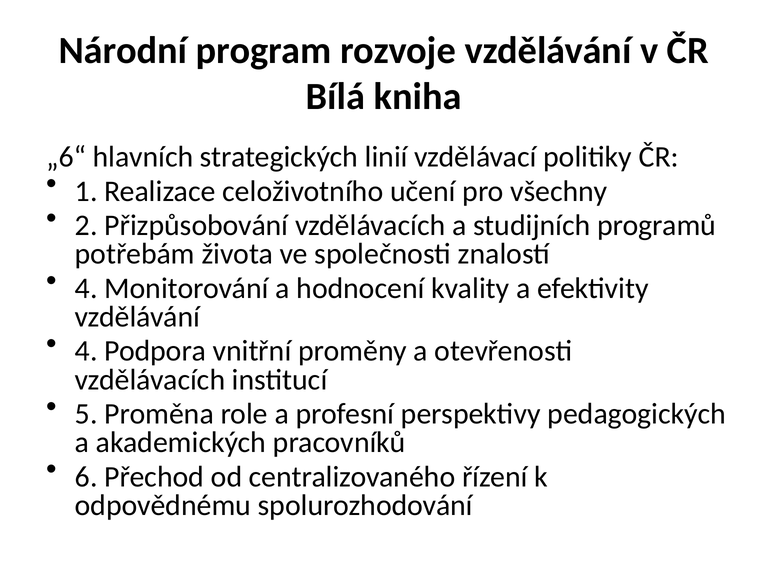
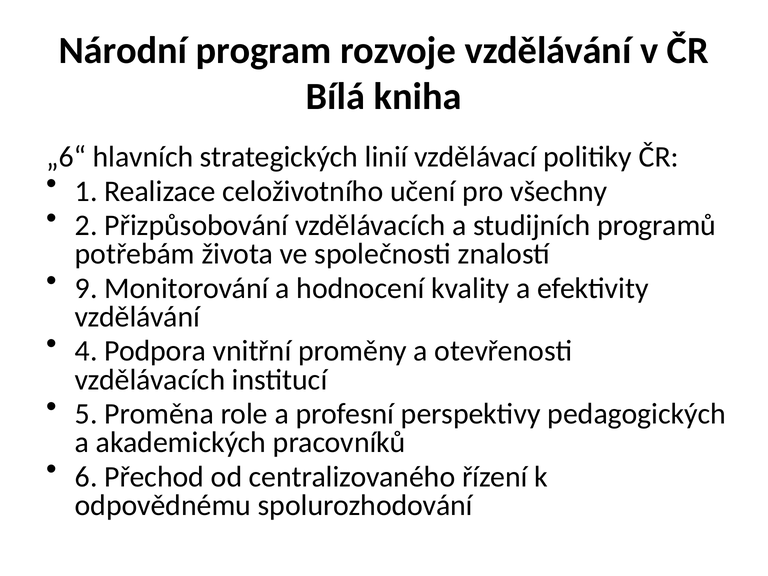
4: 4 -> 9 (86, 288)
